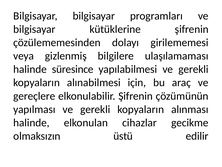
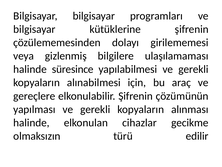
üstü: üstü -> türü (123, 136)
